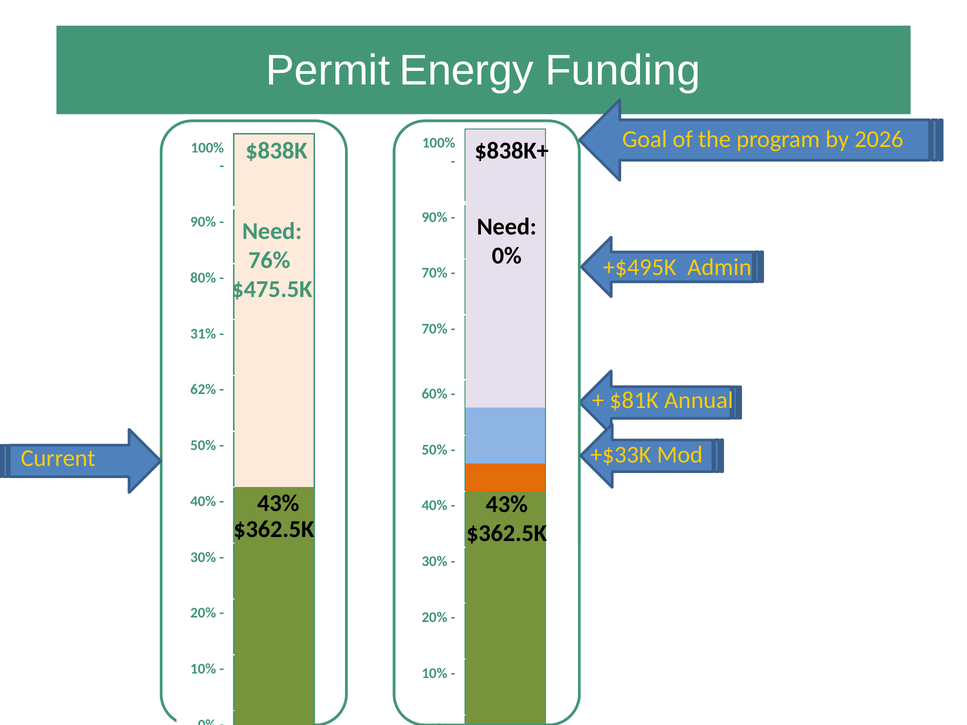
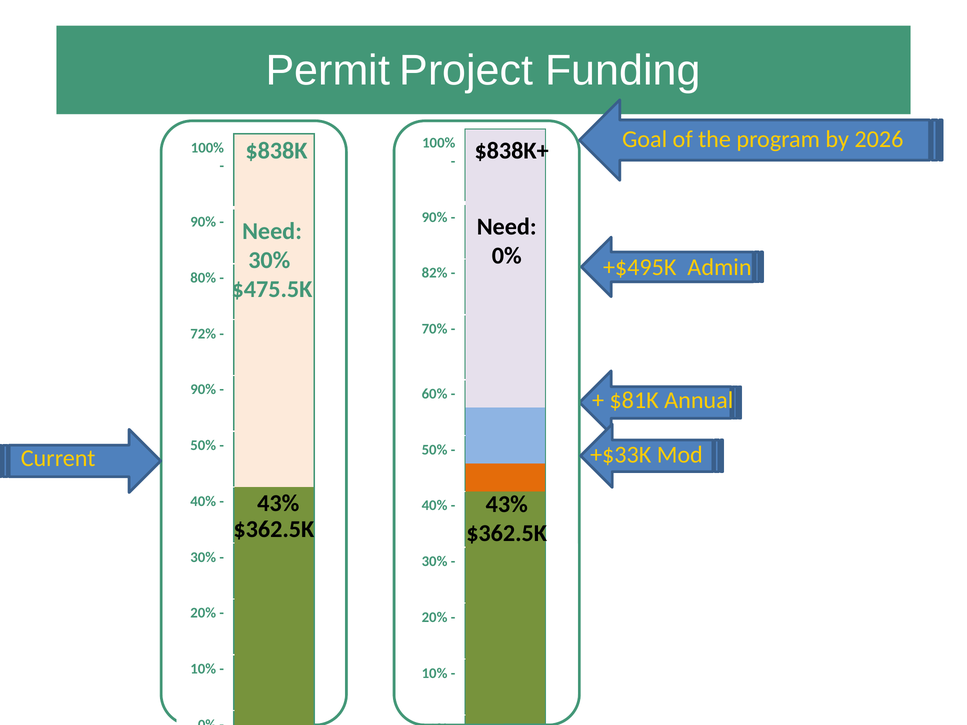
Energy: Energy -> Project (466, 71)
76%: 76% -> 30% (269, 260)
70%: 70% -> 82% (435, 273)
31%: 31% -> 72% (203, 334)
62%: 62% -> 90% (203, 390)
